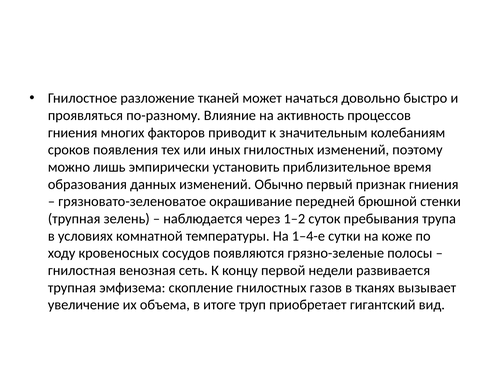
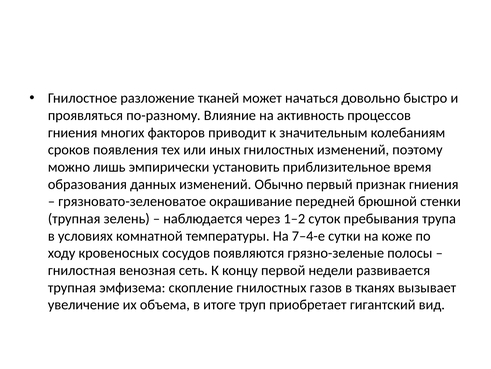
1–4-е: 1–4-е -> 7–4-е (308, 235)
